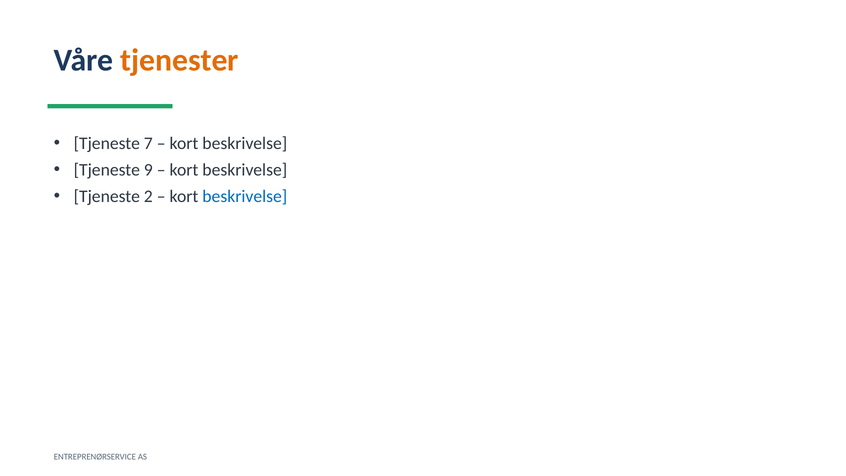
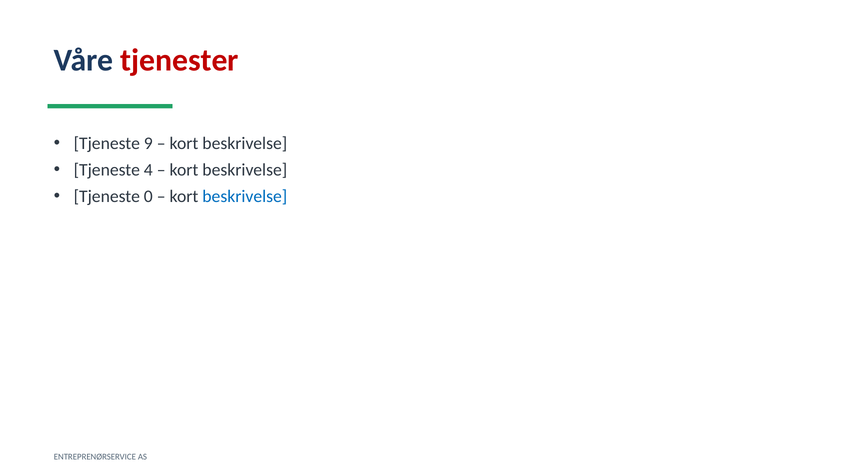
tjenester colour: orange -> red (180, 60)
7: 7 -> 9 (148, 143)
9: 9 -> 4 (148, 170)
2: 2 -> 0 (148, 196)
